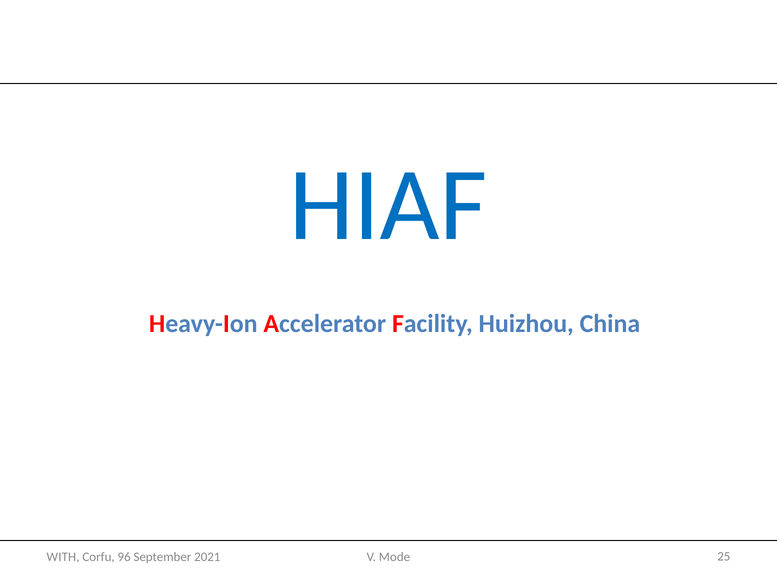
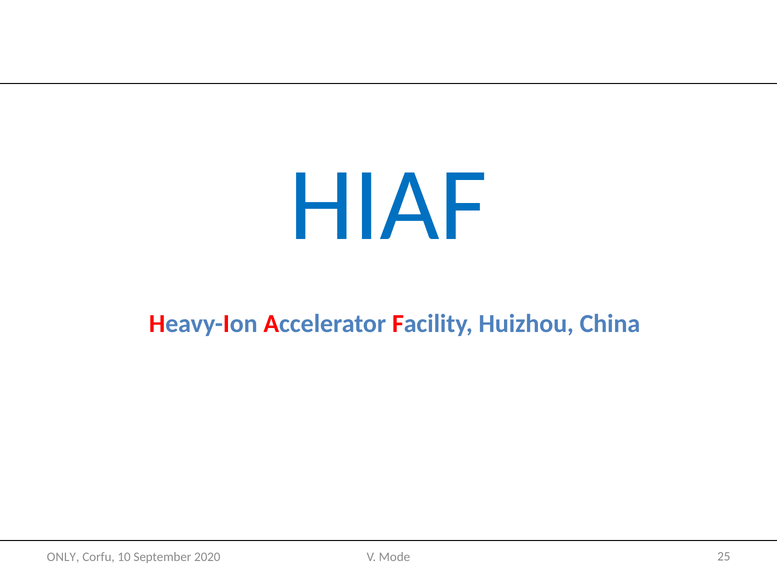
WITH: WITH -> ONLY (63, 557)
96: 96 -> 10 (124, 557)
2021: 2021 -> 2020 (207, 557)
